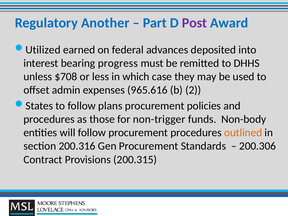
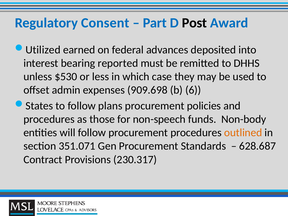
Another: Another -> Consent (105, 23)
Post colour: purple -> black (194, 23)
progress: progress -> reported (118, 63)
$708: $708 -> $530 (66, 77)
965.616: 965.616 -> 909.698 (147, 90)
2: 2 -> 6 (193, 90)
non-trigger: non-trigger -> non-speech (159, 119)
200.316: 200.316 -> 351.071 (77, 146)
200.306: 200.306 -> 628.687 (258, 146)
200.315: 200.315 -> 230.317 (135, 160)
